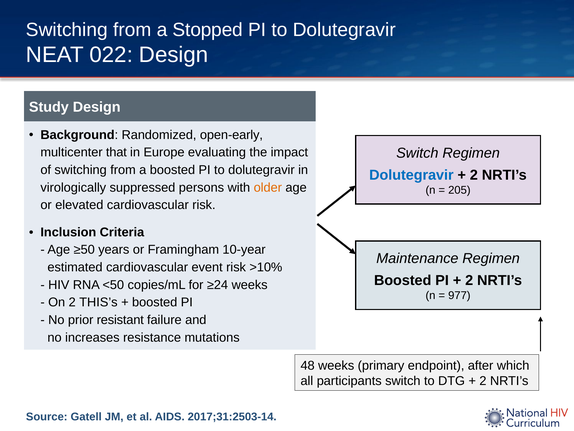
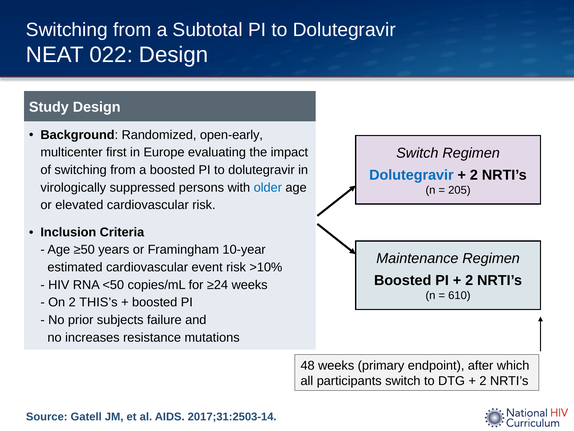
Stopped: Stopped -> Subtotal (208, 30)
that: that -> first (116, 152)
older colour: orange -> blue (268, 187)
977: 977 -> 610 (459, 295)
resistant: resistant -> subjects (120, 320)
